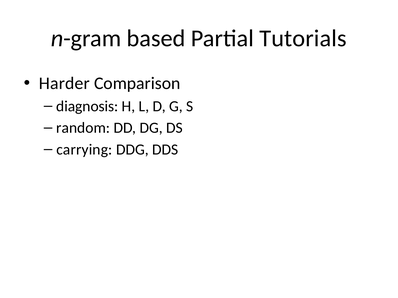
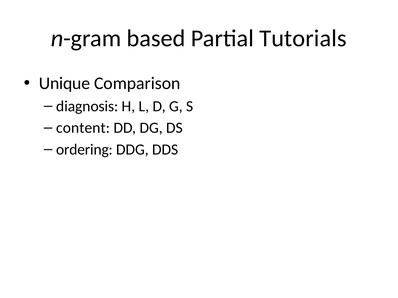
Harder: Harder -> Unique (64, 83)
random: random -> content (83, 128)
carrying: carrying -> ordering (84, 150)
